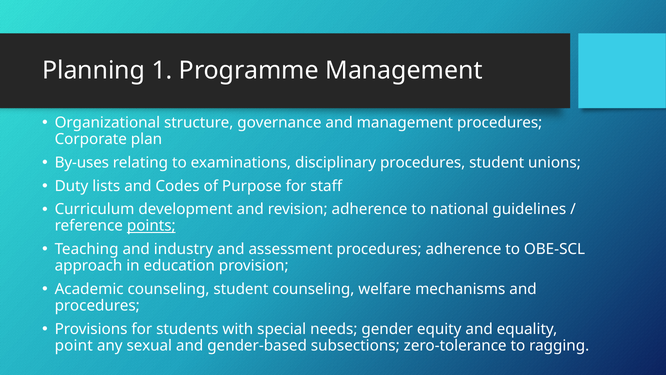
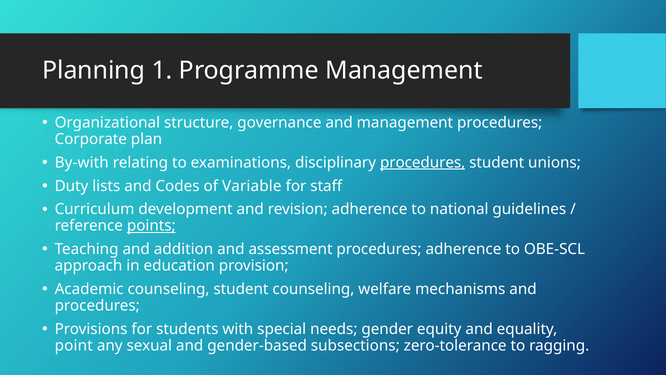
By-uses: By-uses -> By-with (82, 162)
procedures underline: none -> present (423, 162)
Purpose: Purpose -> Variable (252, 186)
industry: industry -> addition (184, 249)
